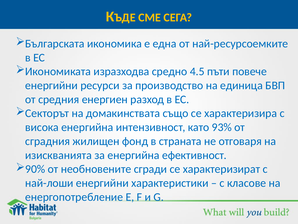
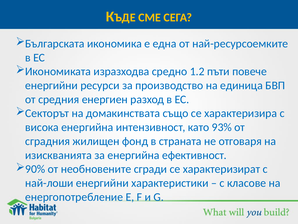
4.5: 4.5 -> 1.2 (197, 71)
